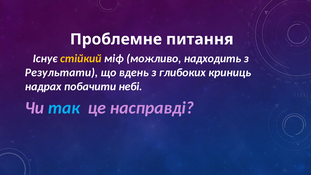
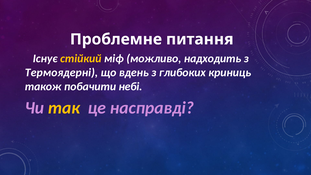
Результати: Результати -> Термоядерні (61, 73)
надрах: надрах -> також (43, 87)
так colour: light blue -> yellow (64, 108)
